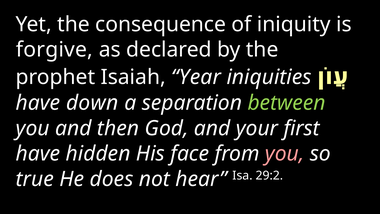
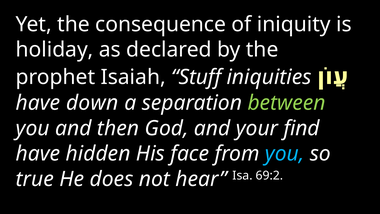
forgive: forgive -> holiday (55, 50)
Year: Year -> Stuff (196, 77)
first: first -> find (302, 128)
you colour: pink -> light blue (285, 154)
29:2: 29:2 -> 69:2 (269, 176)
